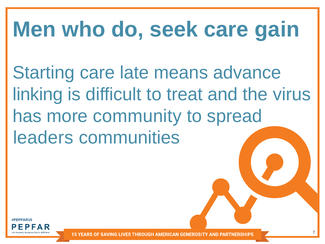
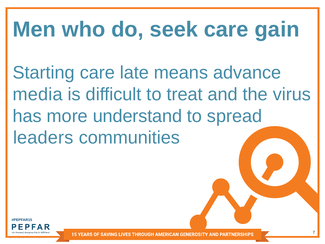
linking: linking -> media (38, 94)
community: community -> understand (137, 116)
